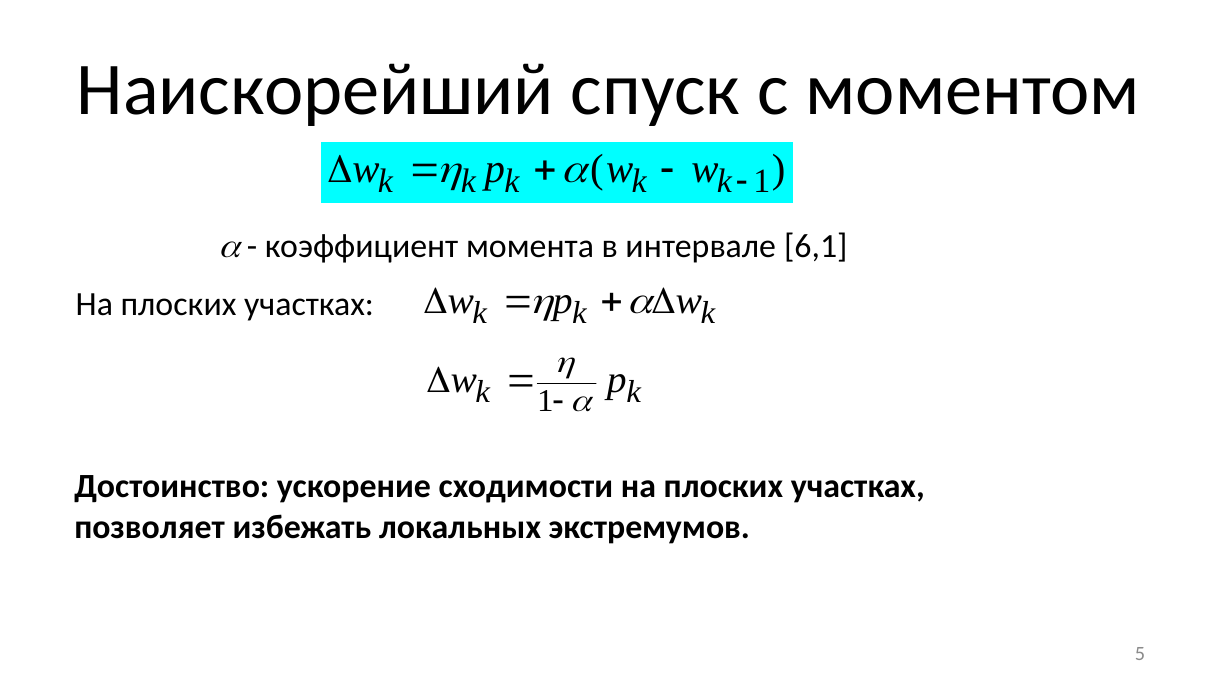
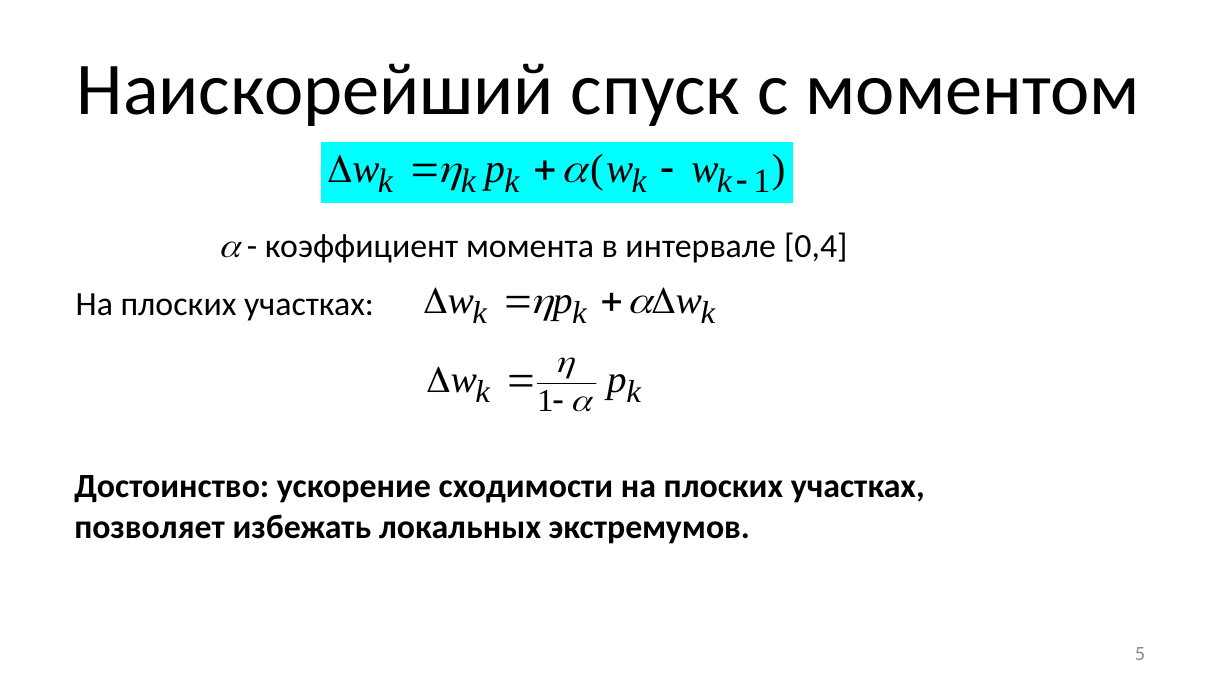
6,1: 6,1 -> 0,4 (816, 247)
